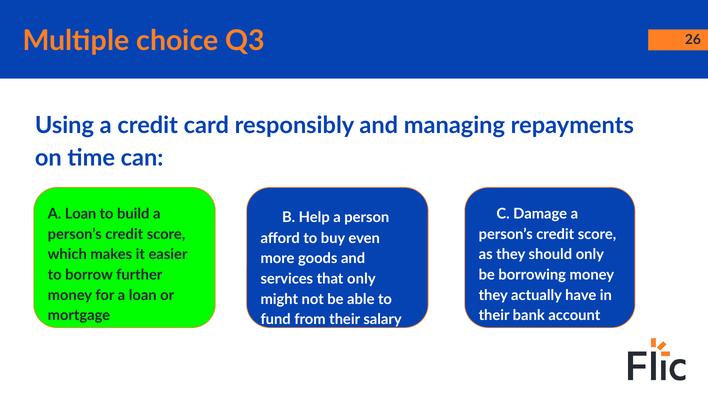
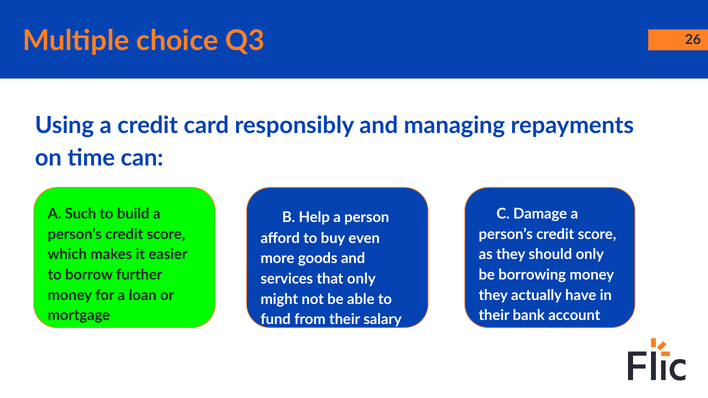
Loan: Loan -> Such (81, 214)
